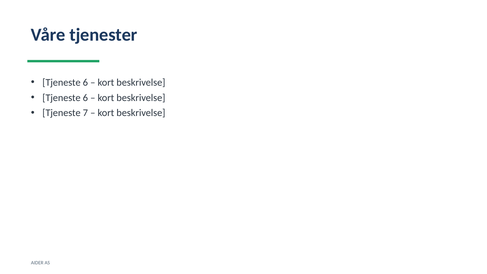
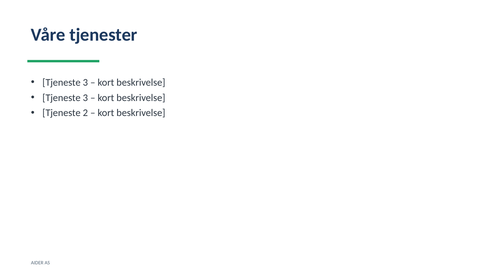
6: 6 -> 3 (85, 82)
6: 6 -> 3 (85, 98)
7: 7 -> 2 (85, 113)
